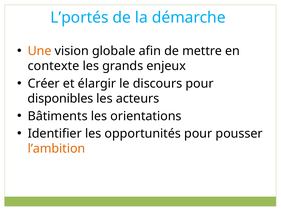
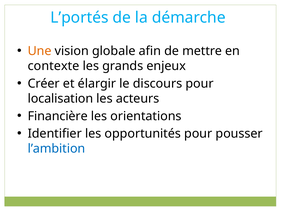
disponibles: disponibles -> localisation (60, 98)
Bâtiments: Bâtiments -> Financière (58, 116)
l’ambition colour: orange -> blue (56, 148)
